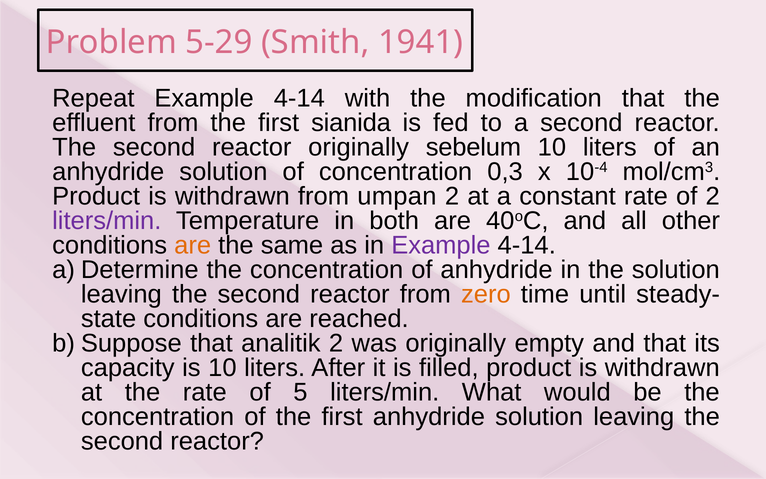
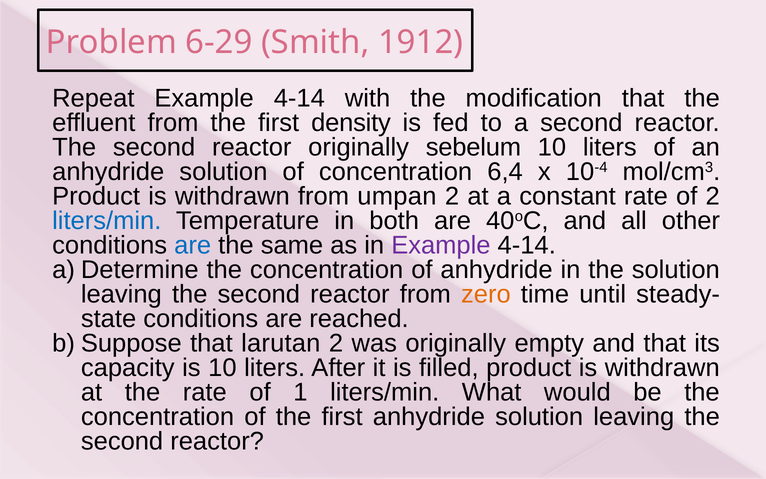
5-29: 5-29 -> 6-29 (219, 42)
1941: 1941 -> 1912 (421, 42)
sianida: sianida -> density (351, 123)
0,3: 0,3 -> 6,4 (505, 172)
liters/min colour: purple -> blue (107, 221)
are colour: orange -> blue (193, 245)
analitik: analitik -> larutan (281, 343)
5: 5 -> 1 (300, 392)
